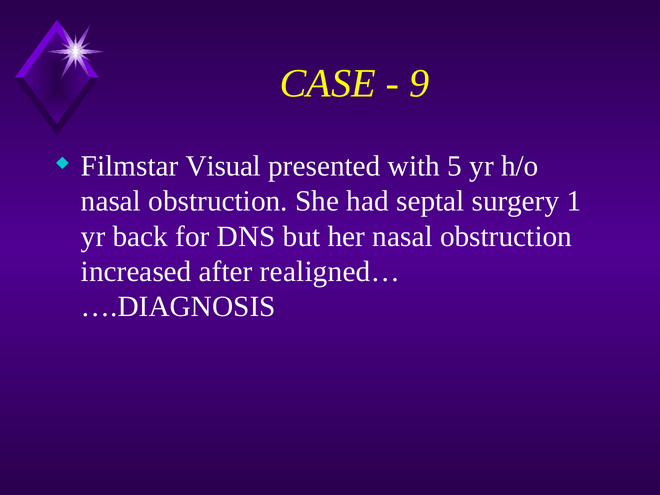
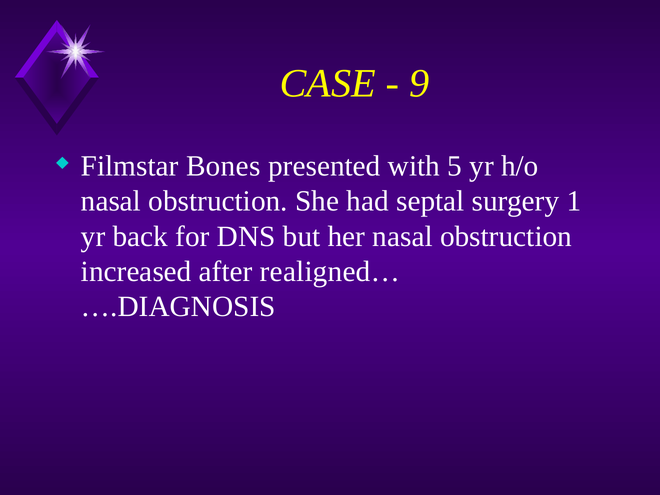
Visual: Visual -> Bones (223, 166)
